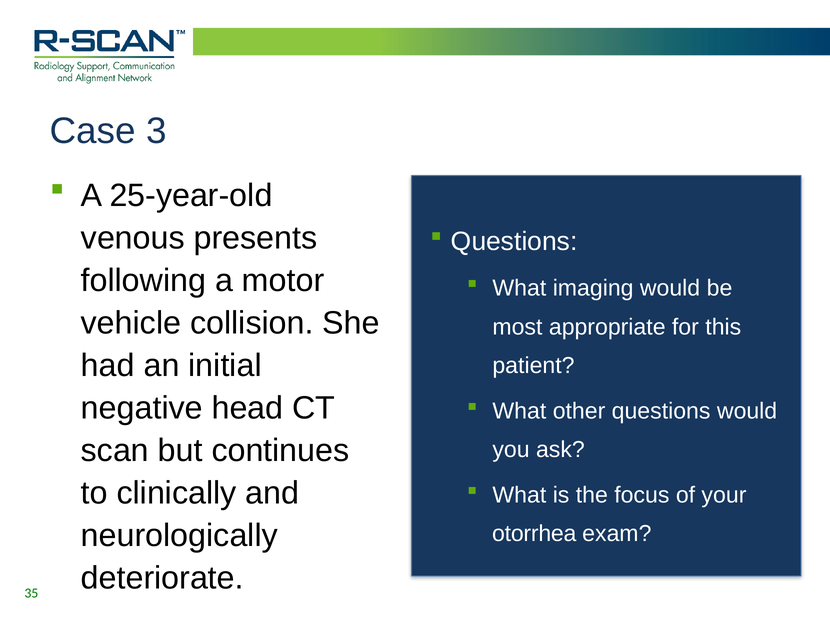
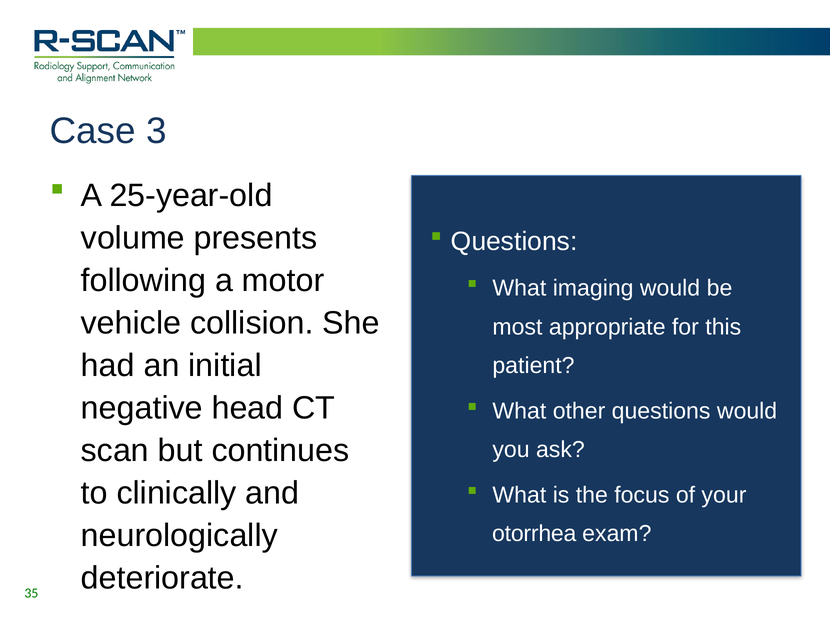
venous: venous -> volume (133, 238)
